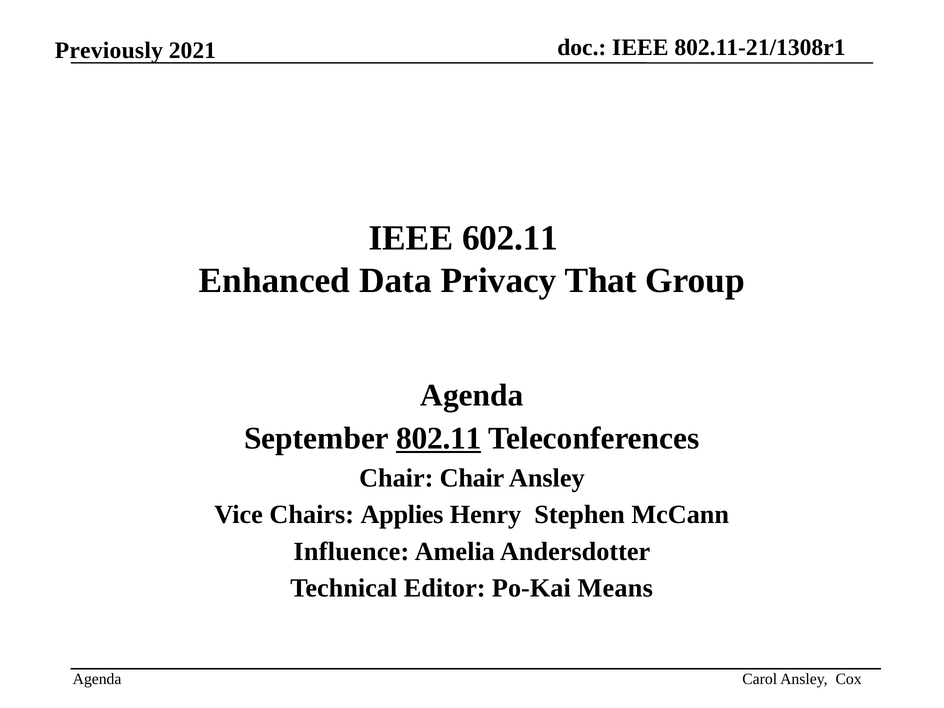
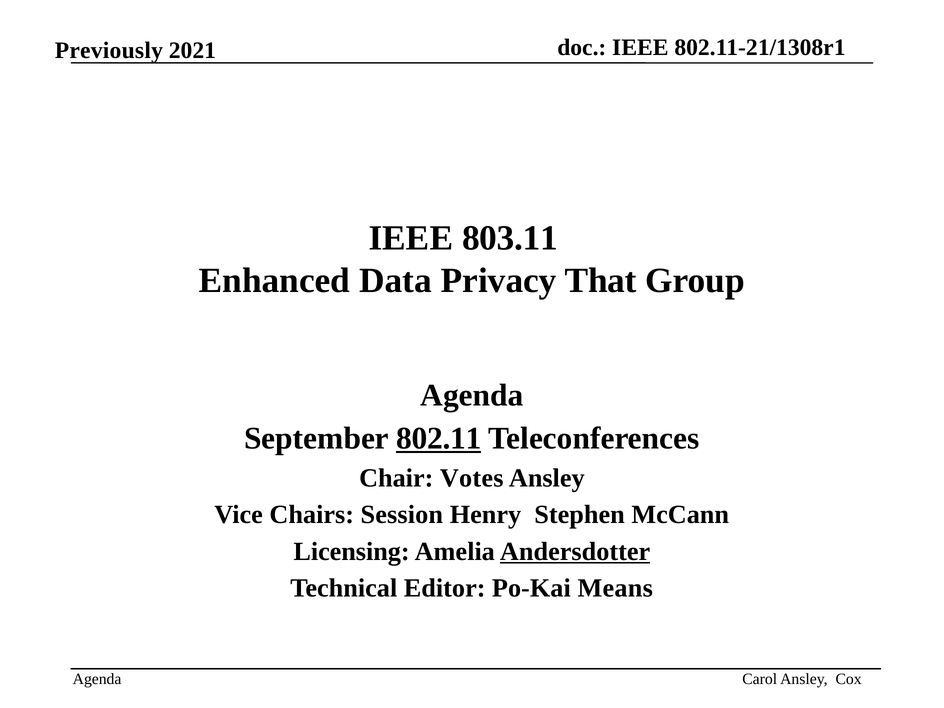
602.11: 602.11 -> 803.11 (510, 238)
Chair Chair: Chair -> Votes (472, 478)
Applies: Applies -> Session (402, 515)
Influence: Influence -> Licensing (352, 551)
Andersdotter underline: none -> present (575, 551)
